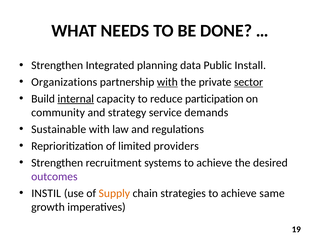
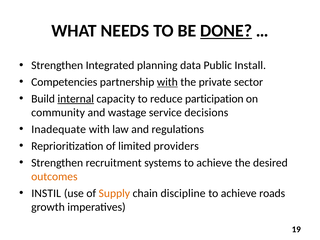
DONE underline: none -> present (226, 31)
Organizations: Organizations -> Competencies (64, 82)
sector underline: present -> none (249, 82)
strategy: strategy -> wastage (127, 113)
demands: demands -> decisions (206, 113)
Sustainable: Sustainable -> Inadequate (59, 129)
outcomes colour: purple -> orange (54, 177)
strategies: strategies -> discipline (183, 193)
same: same -> roads (272, 193)
